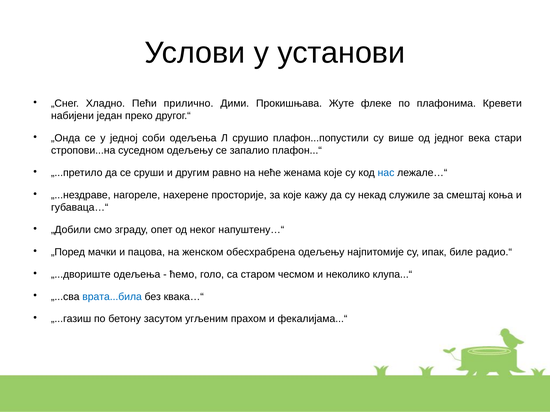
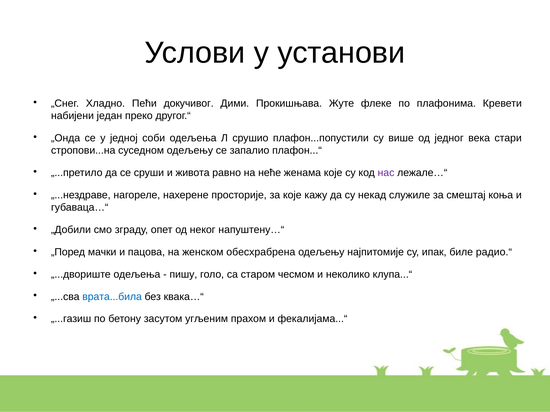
прилично: прилично -> докучивог (189, 103)
другим: другим -> живота (193, 173)
нас colour: blue -> purple (386, 173)
ћемо: ћемо -> пишу (183, 275)
